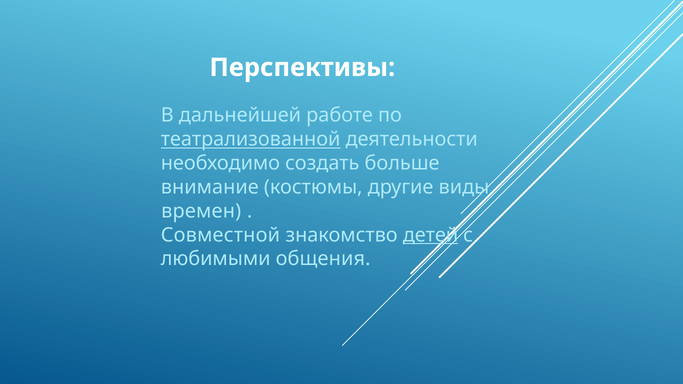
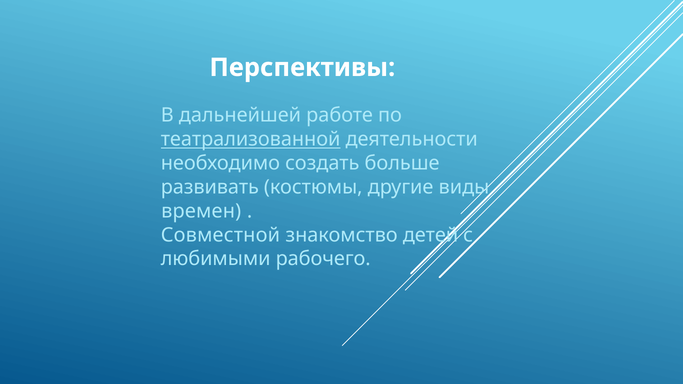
внимание: внимание -> развивать (210, 187)
детей underline: present -> none (431, 235)
общения: общения -> рабочего (323, 259)
